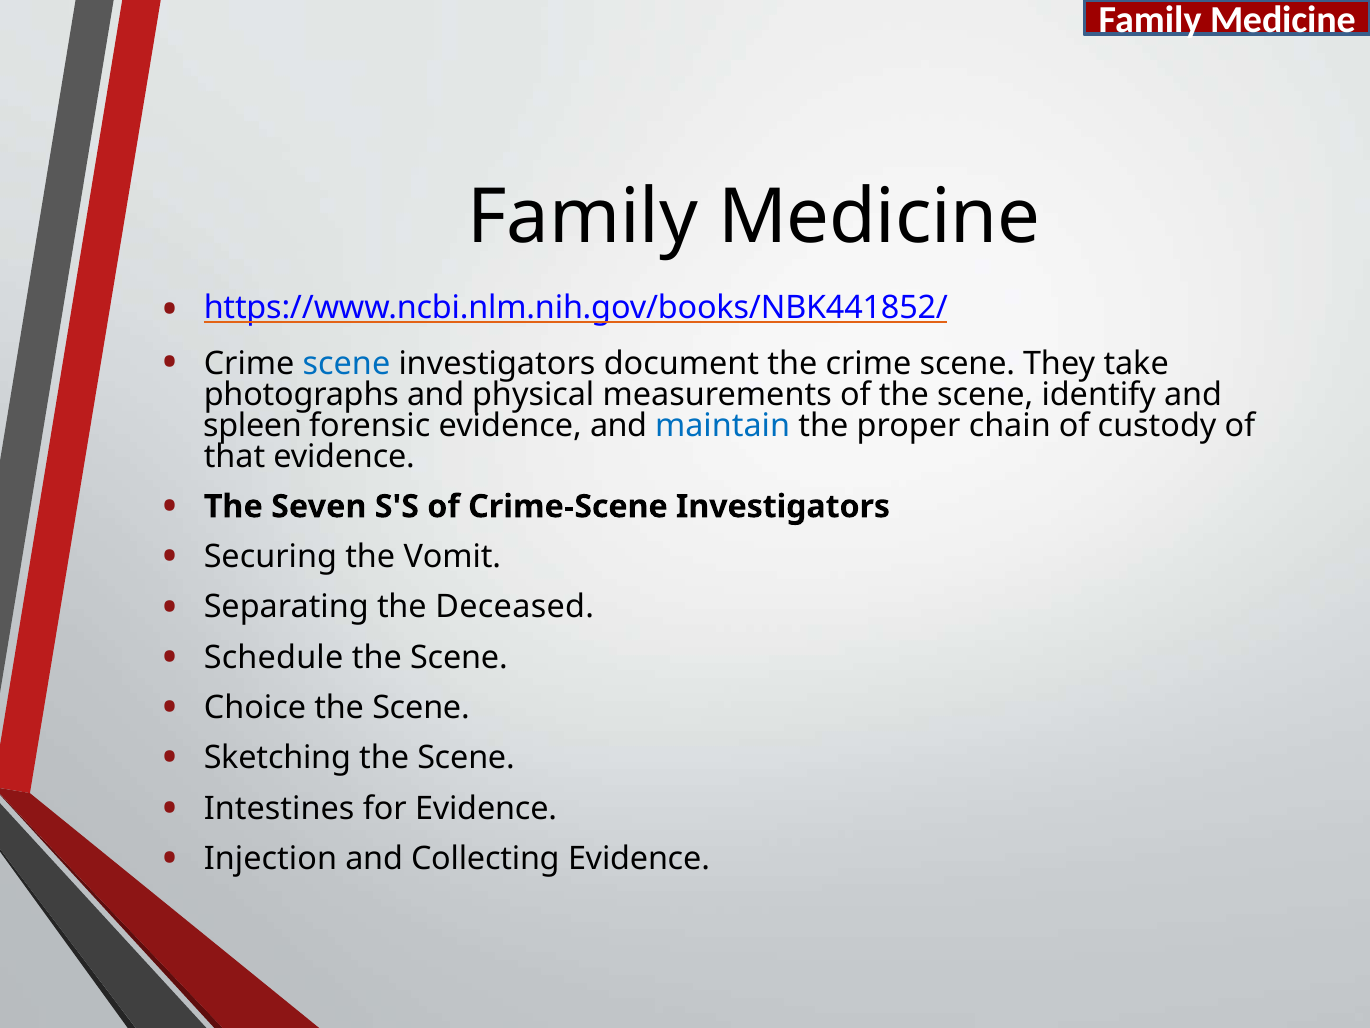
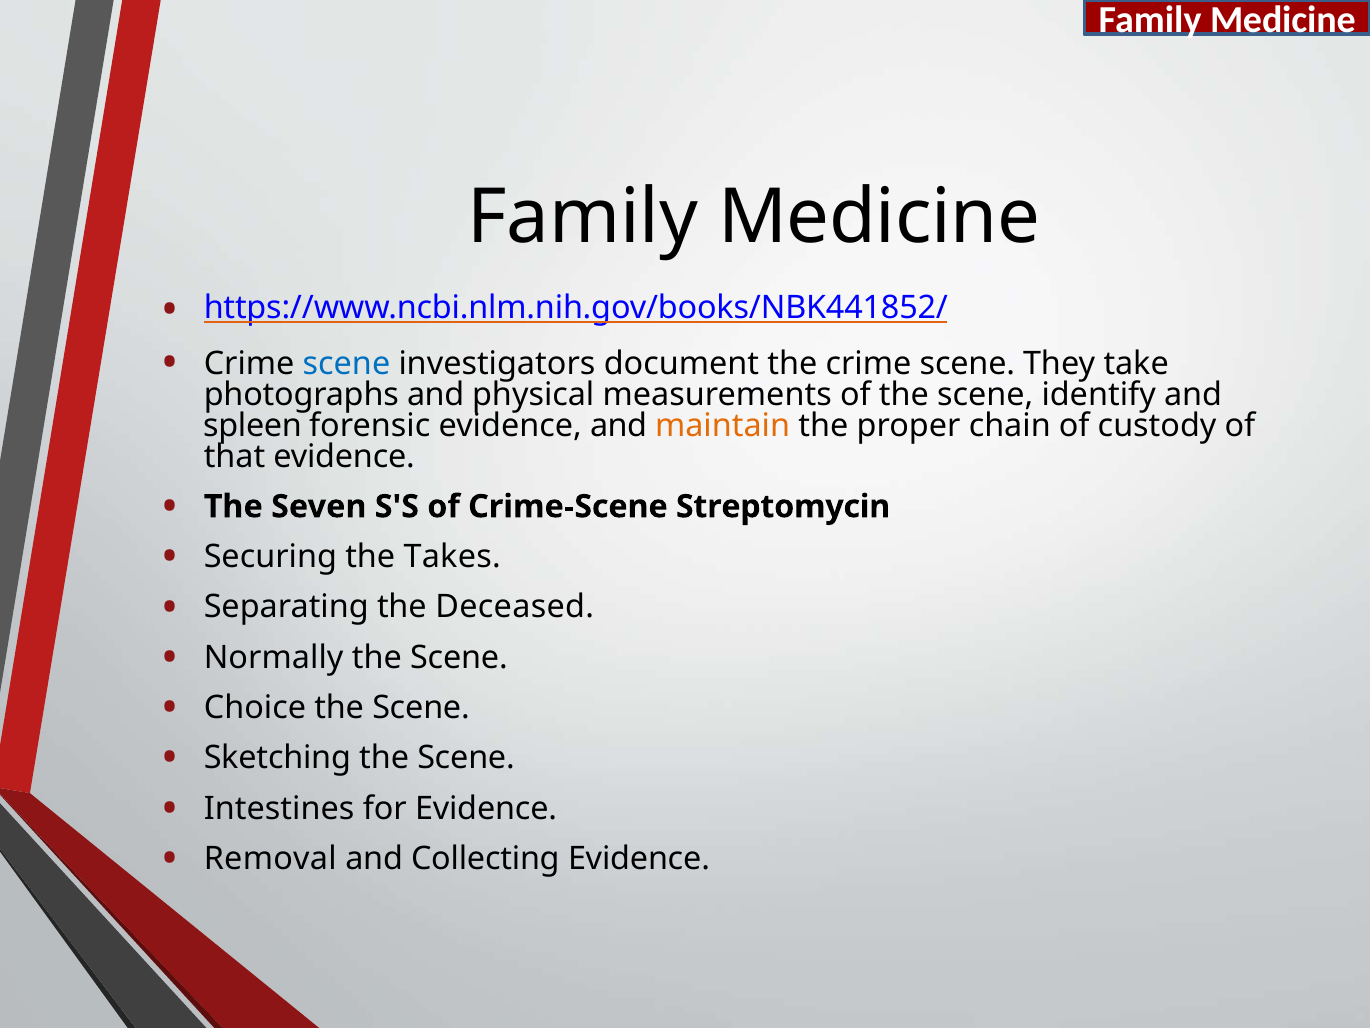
maintain colour: blue -> orange (723, 425)
Crime-Scene Investigators: Investigators -> Streptomycin (783, 506)
Vomit: Vomit -> Takes (452, 557)
Schedule: Schedule -> Normally (274, 657)
Injection: Injection -> Removal (270, 858)
